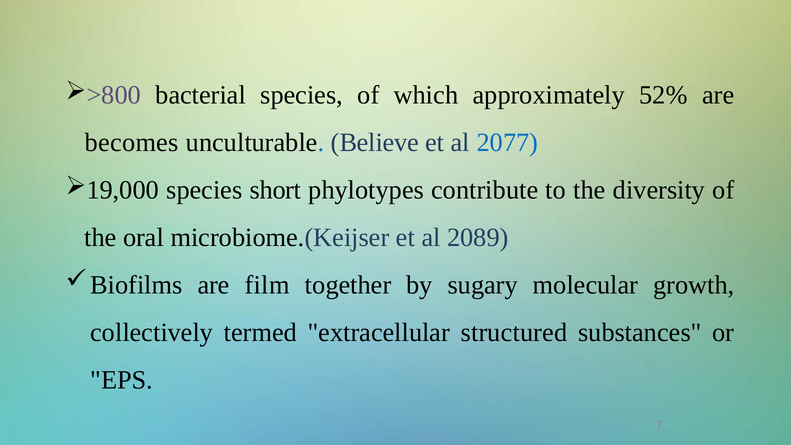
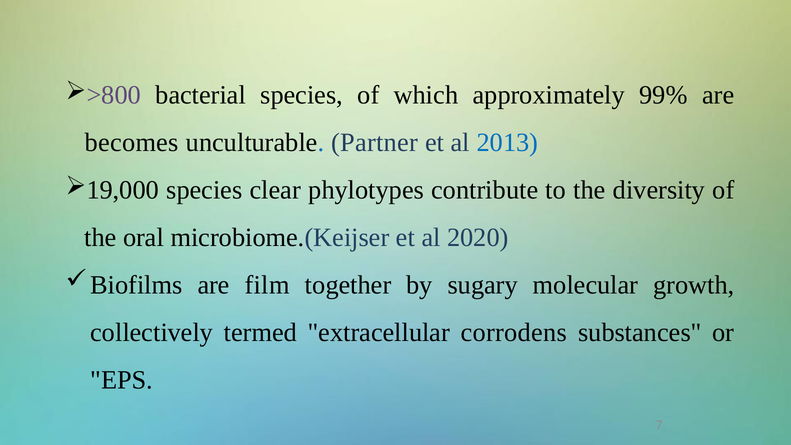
52%: 52% -> 99% (663, 95)
Believe: Believe -> Partner (375, 143)
2077: 2077 -> 2013 (507, 143)
short: short -> clear (275, 190)
2089: 2089 -> 2020 (478, 238)
structured: structured -> corrodens (514, 333)
